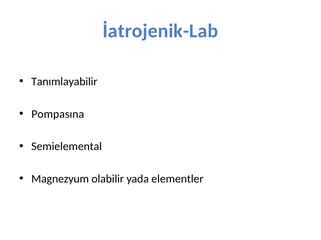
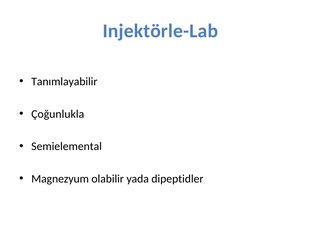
İatrojenik-Lab: İatrojenik-Lab -> Injektörle-Lab (160, 31)
Pompasına: Pompasına -> Çoğunlukla (58, 114)
elementler: elementler -> dipeptidler (177, 179)
